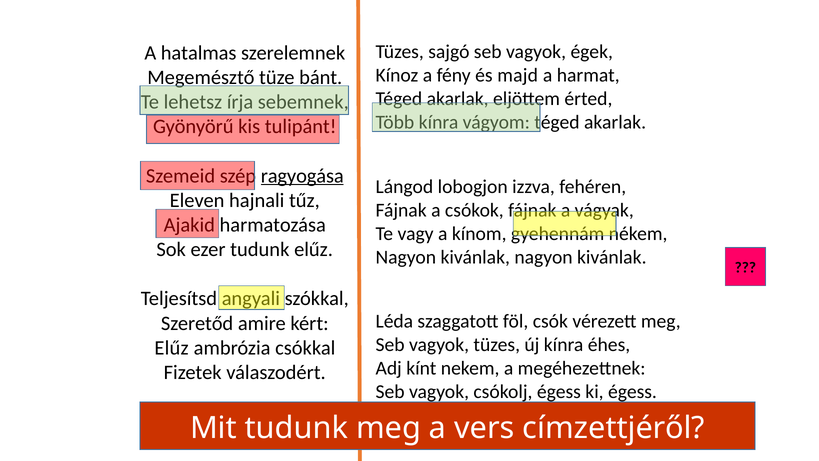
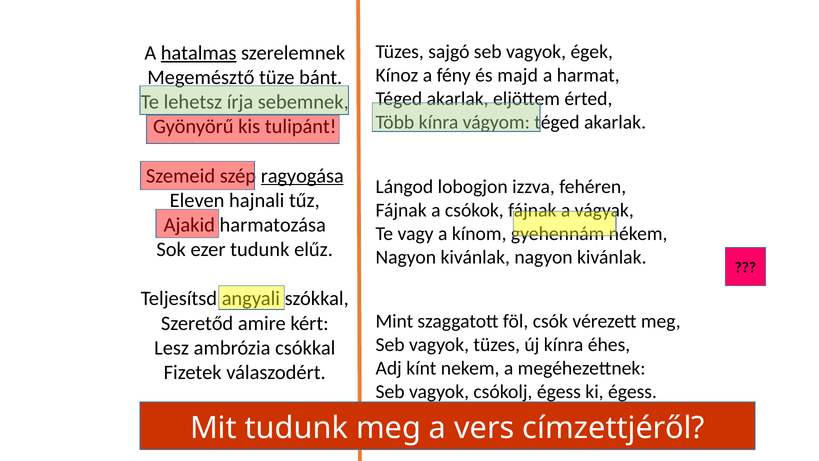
hatalmas underline: none -> present (199, 53)
Léda: Léda -> Mint (394, 321)
Elűz: Elűz -> Lesz (172, 348)
